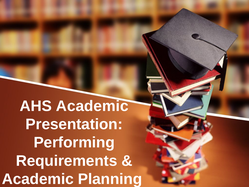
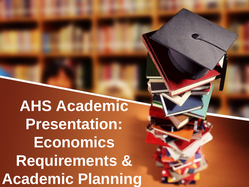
Performing: Performing -> Economics (74, 142)
